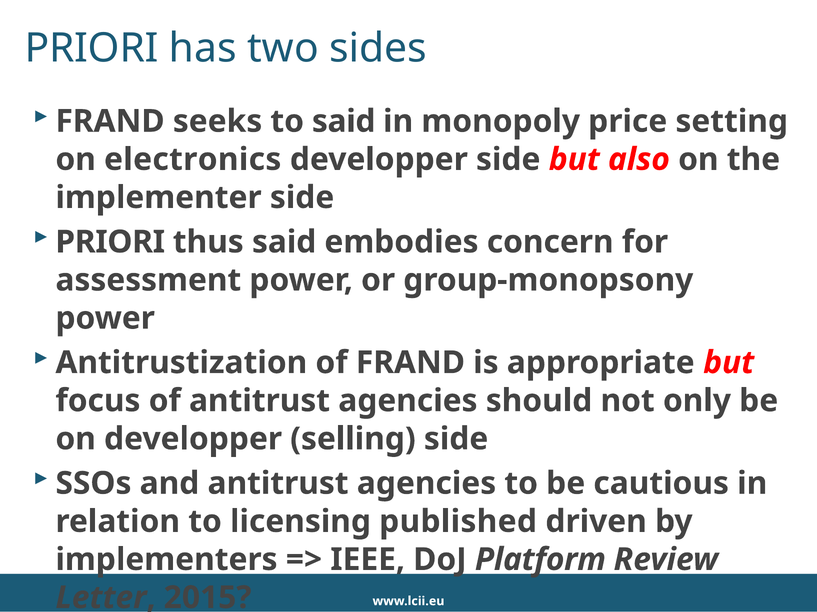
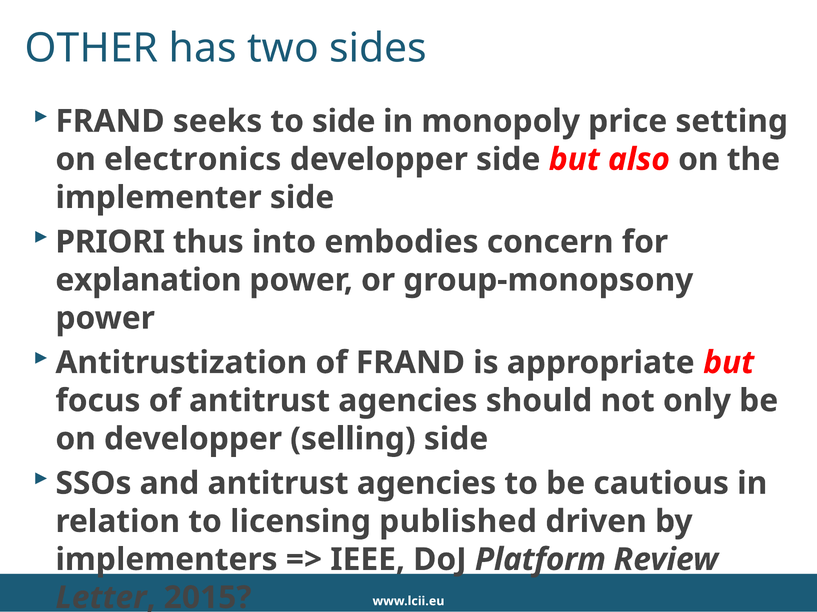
PRIORI: PRIORI -> OTHER (92, 48)
to said: said -> side (344, 121)
thus said: said -> into (284, 242)
assessment: assessment -> explanation (148, 280)
